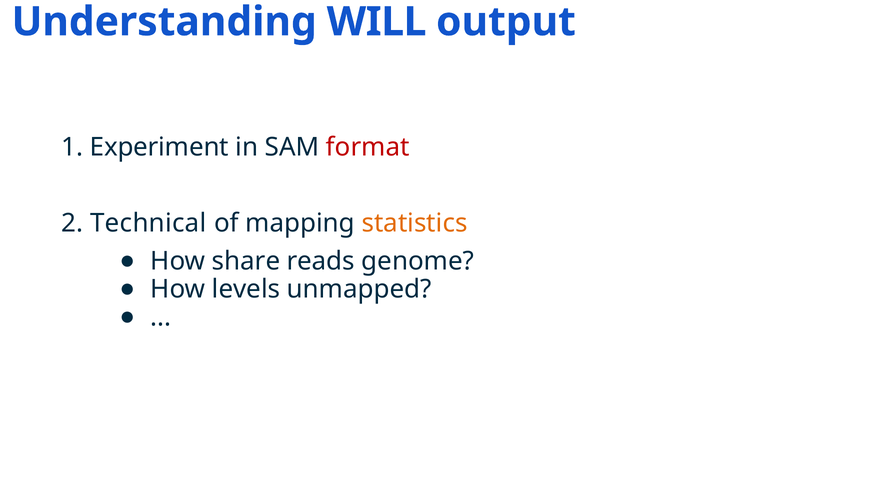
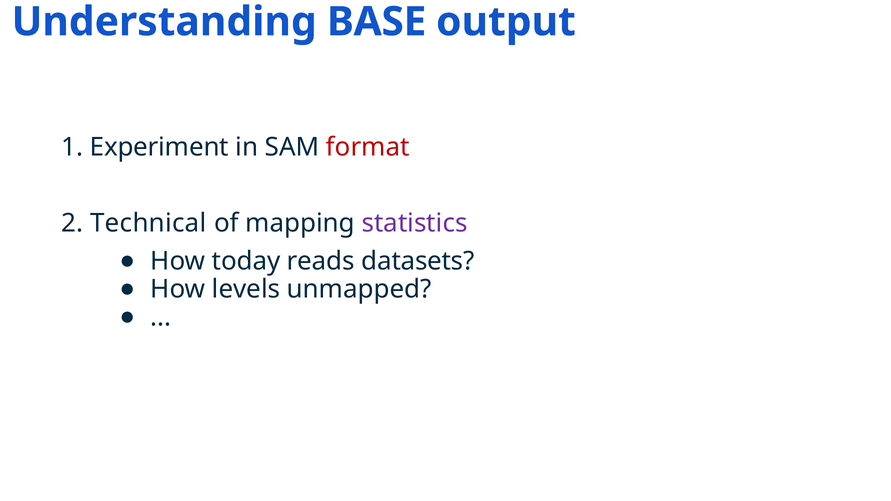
WILL: WILL -> BASE (377, 22)
statistics colour: orange -> purple (415, 223)
share: share -> today (246, 261)
genome: genome -> datasets (418, 261)
